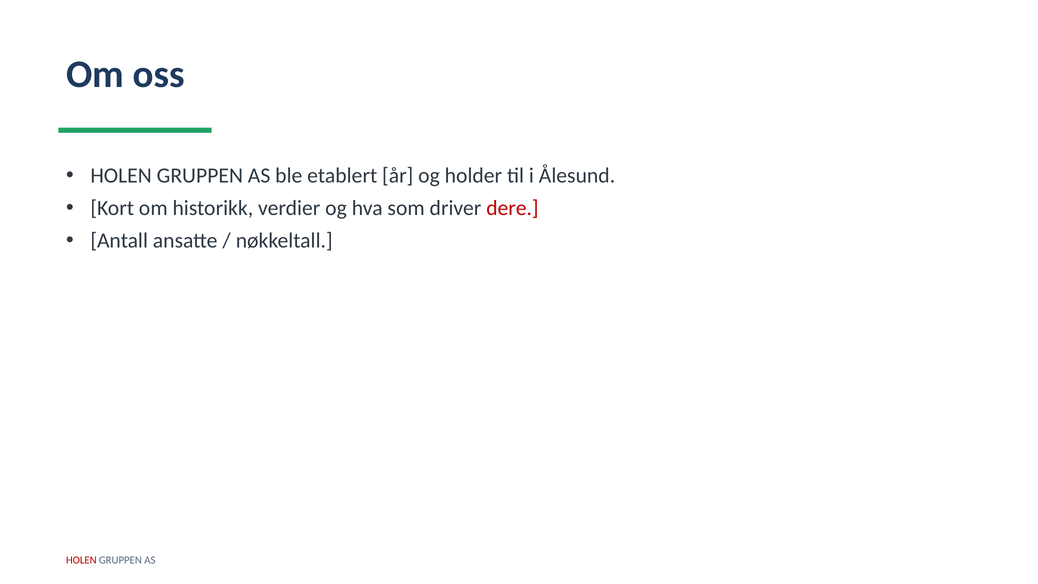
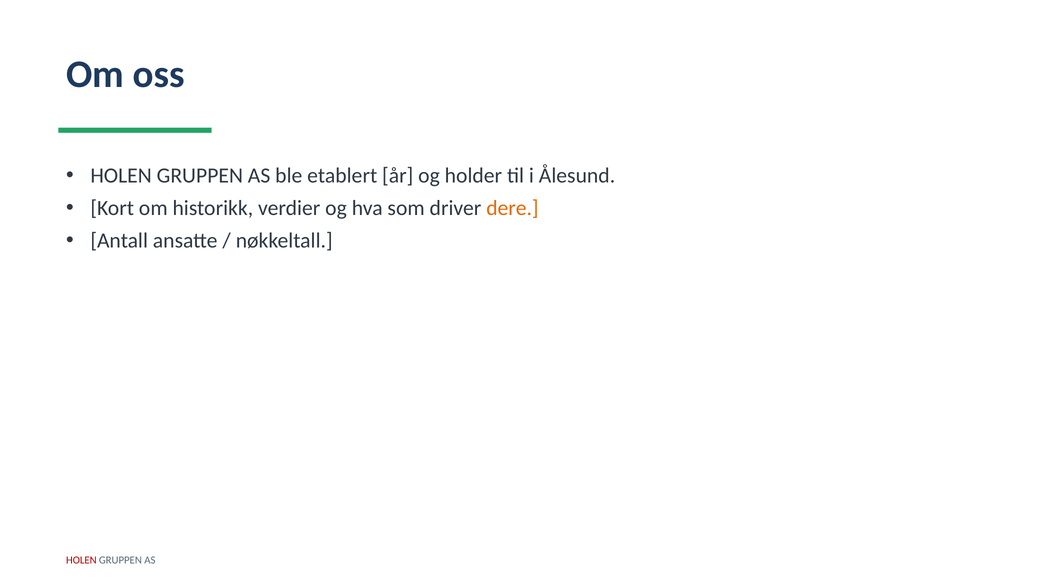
dere colour: red -> orange (512, 208)
